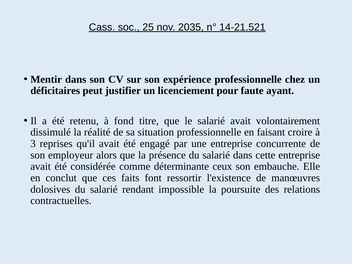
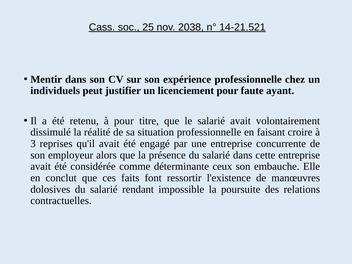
2035: 2035 -> 2038 (191, 27)
déficitaires: déficitaires -> individuels (55, 91)
à fond: fond -> pour (124, 121)
